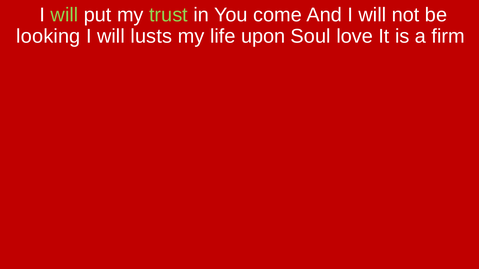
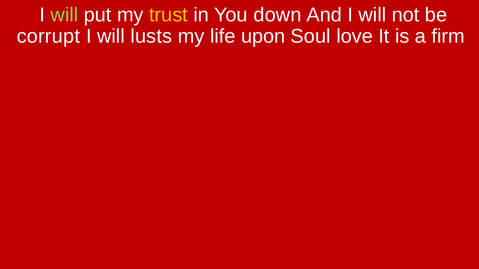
trust colour: light green -> yellow (168, 15)
come: come -> down (278, 15)
looking: looking -> corrupt (48, 36)
